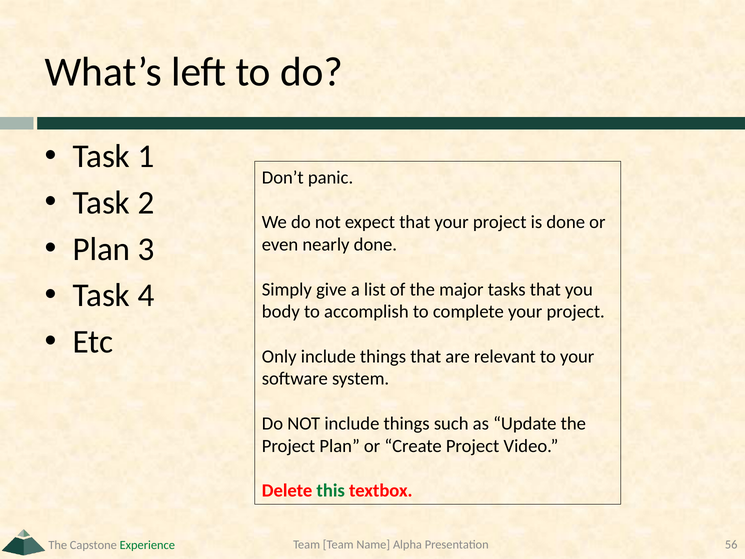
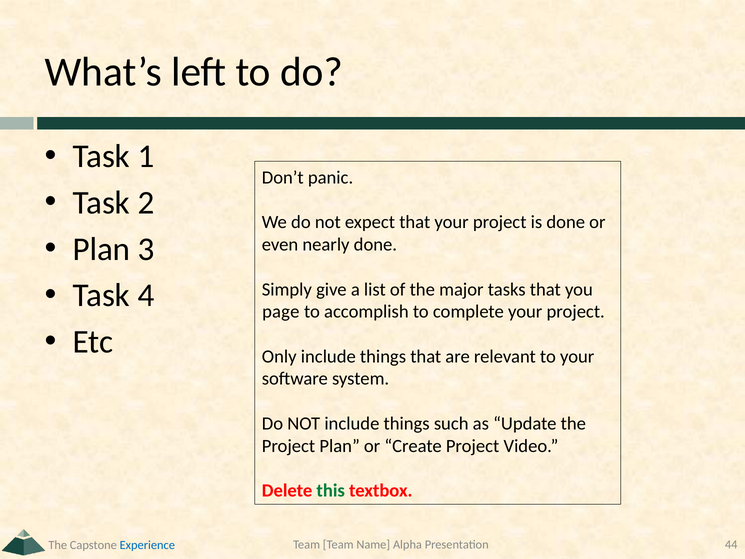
body: body -> page (281, 312)
56: 56 -> 44 (731, 545)
Experience colour: green -> blue (147, 545)
